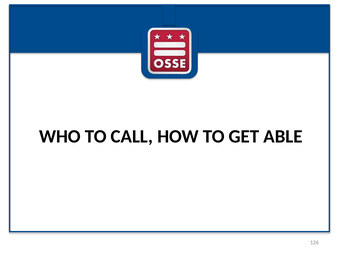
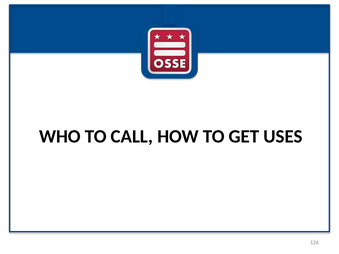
ABLE: ABLE -> USES (283, 137)
